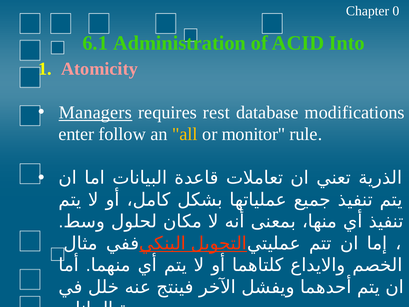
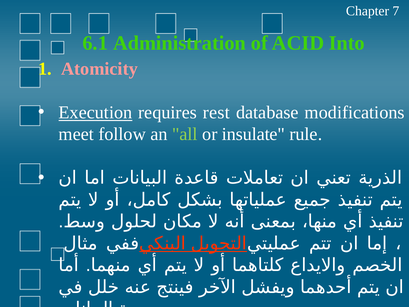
0: 0 -> 7 (396, 11)
Managers: Managers -> Execution (95, 112)
enter: enter -> meet (76, 134)
all colour: yellow -> light green (185, 134)
monitor: monitor -> insulate (253, 134)
